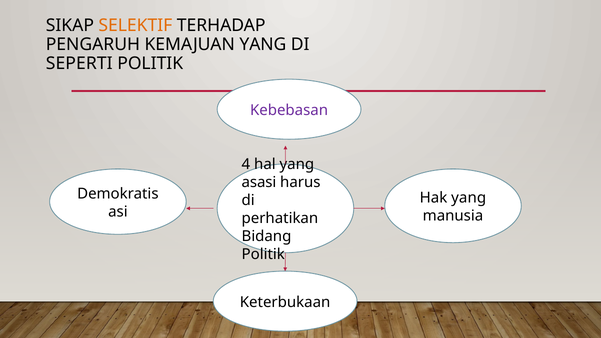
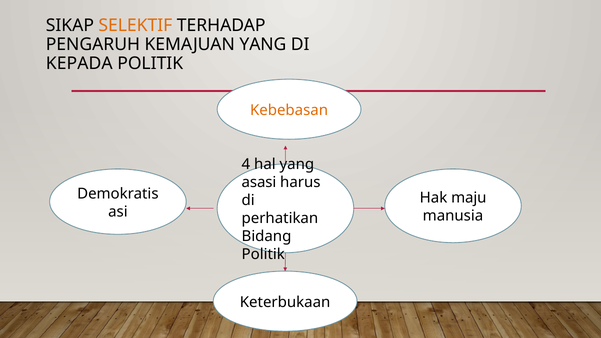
SEPERTI: SEPERTI -> KEPADA (79, 63)
Kebebasan colour: purple -> orange (289, 110)
Hak yang: yang -> maju (469, 198)
